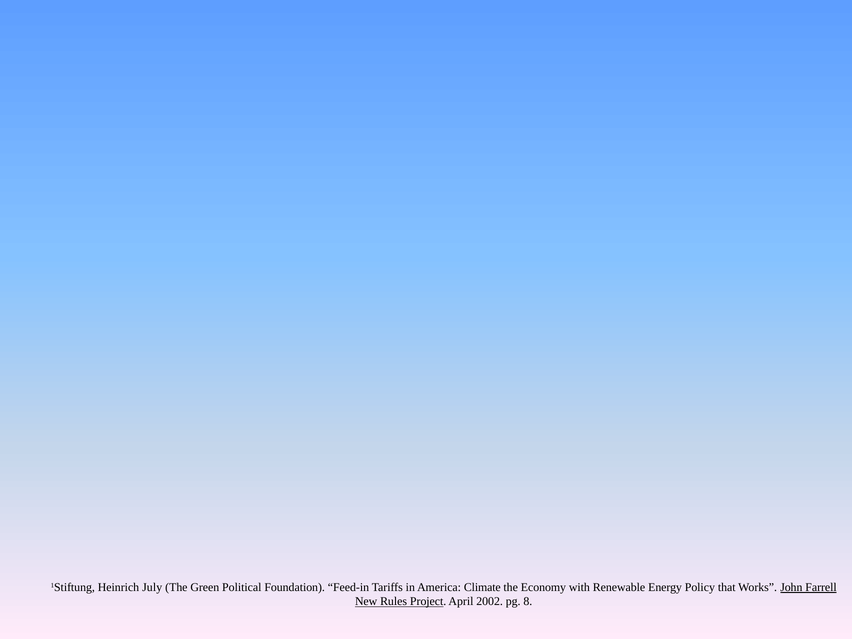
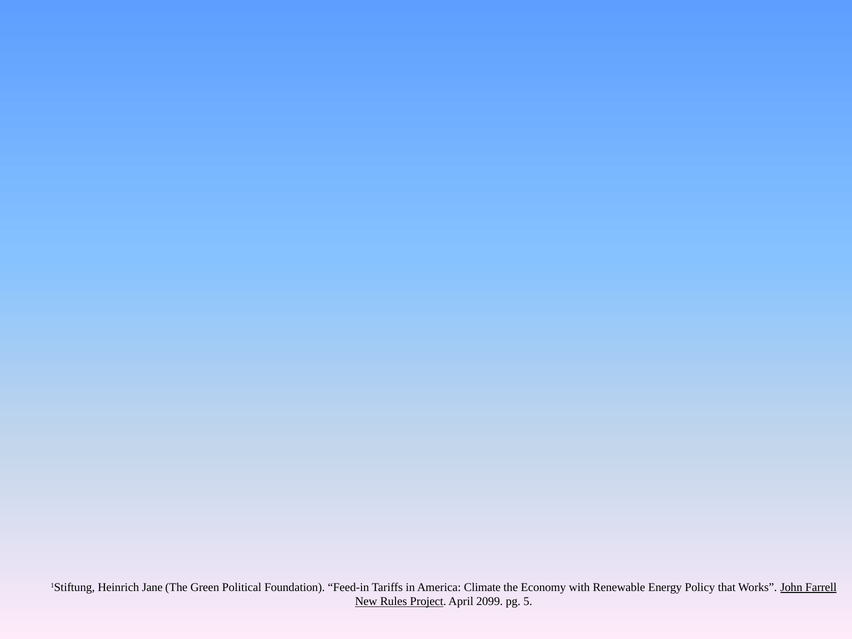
July: July -> Jane (152, 587)
2002: 2002 -> 2099 (490, 601)
8: 8 -> 5 (528, 601)
